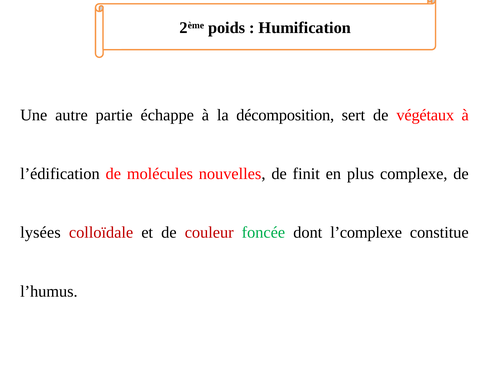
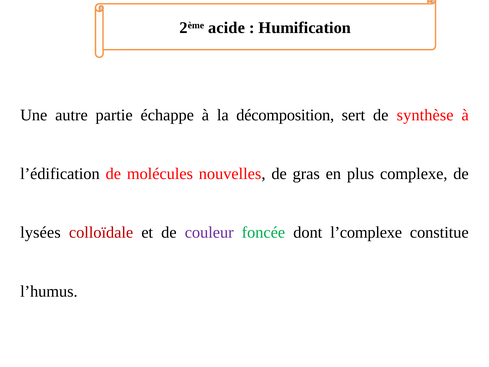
poids: poids -> acide (226, 28)
végétaux: végétaux -> synthèse (425, 115)
finit: finit -> gras (306, 174)
couleur colour: red -> purple (209, 232)
